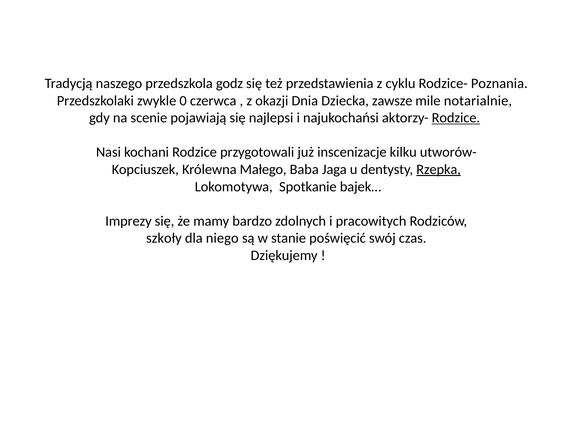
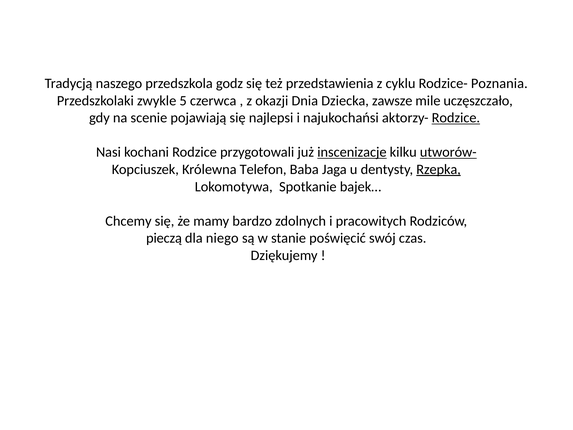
0: 0 -> 5 (183, 101)
notarialnie: notarialnie -> uczęszczało (478, 101)
inscenizacje underline: none -> present (352, 152)
utworów- underline: none -> present (448, 152)
Małego: Małego -> Telefon (263, 169)
Imprezy: Imprezy -> Chcemy (128, 221)
szkoły: szkoły -> pieczą (164, 238)
